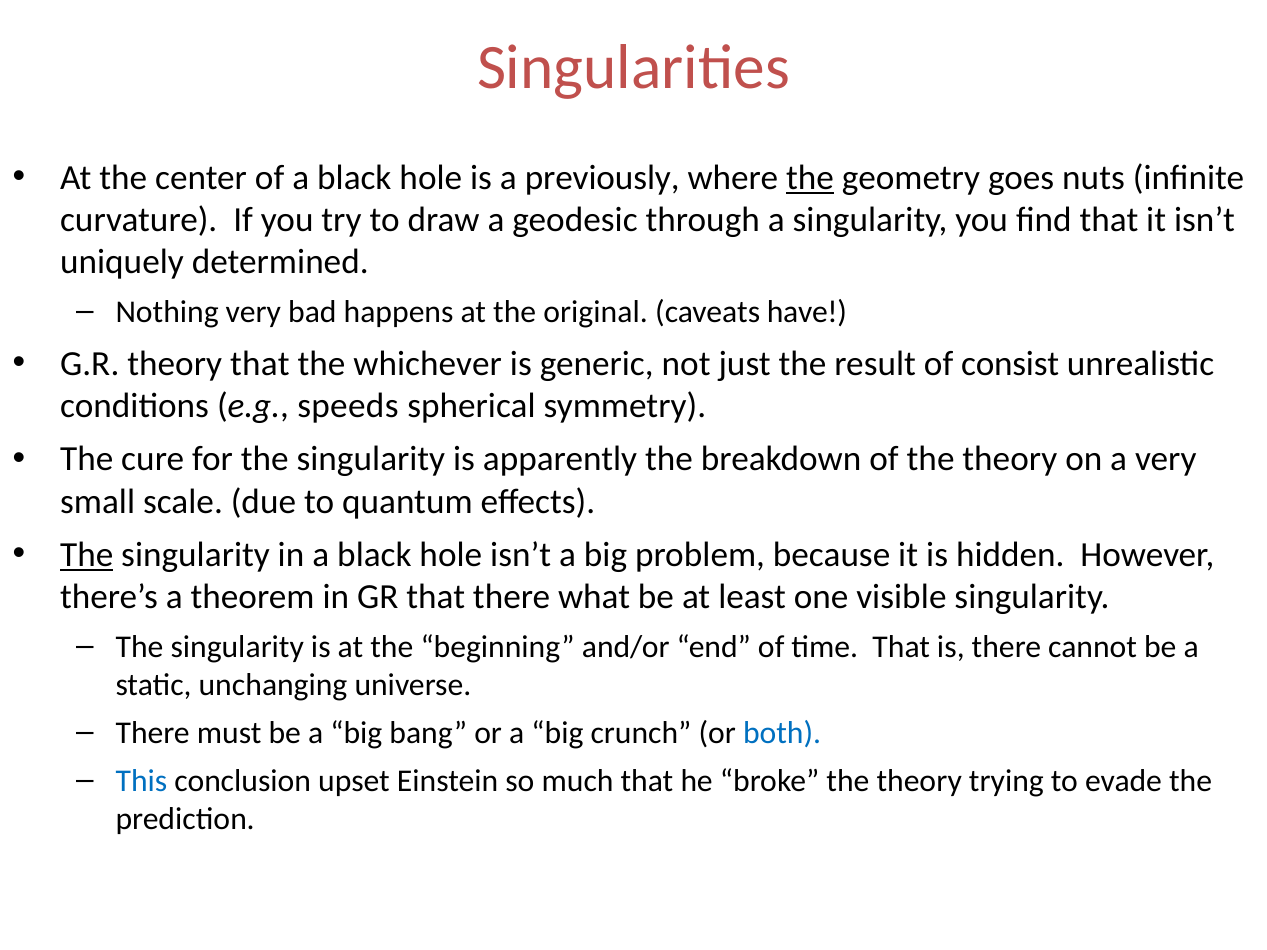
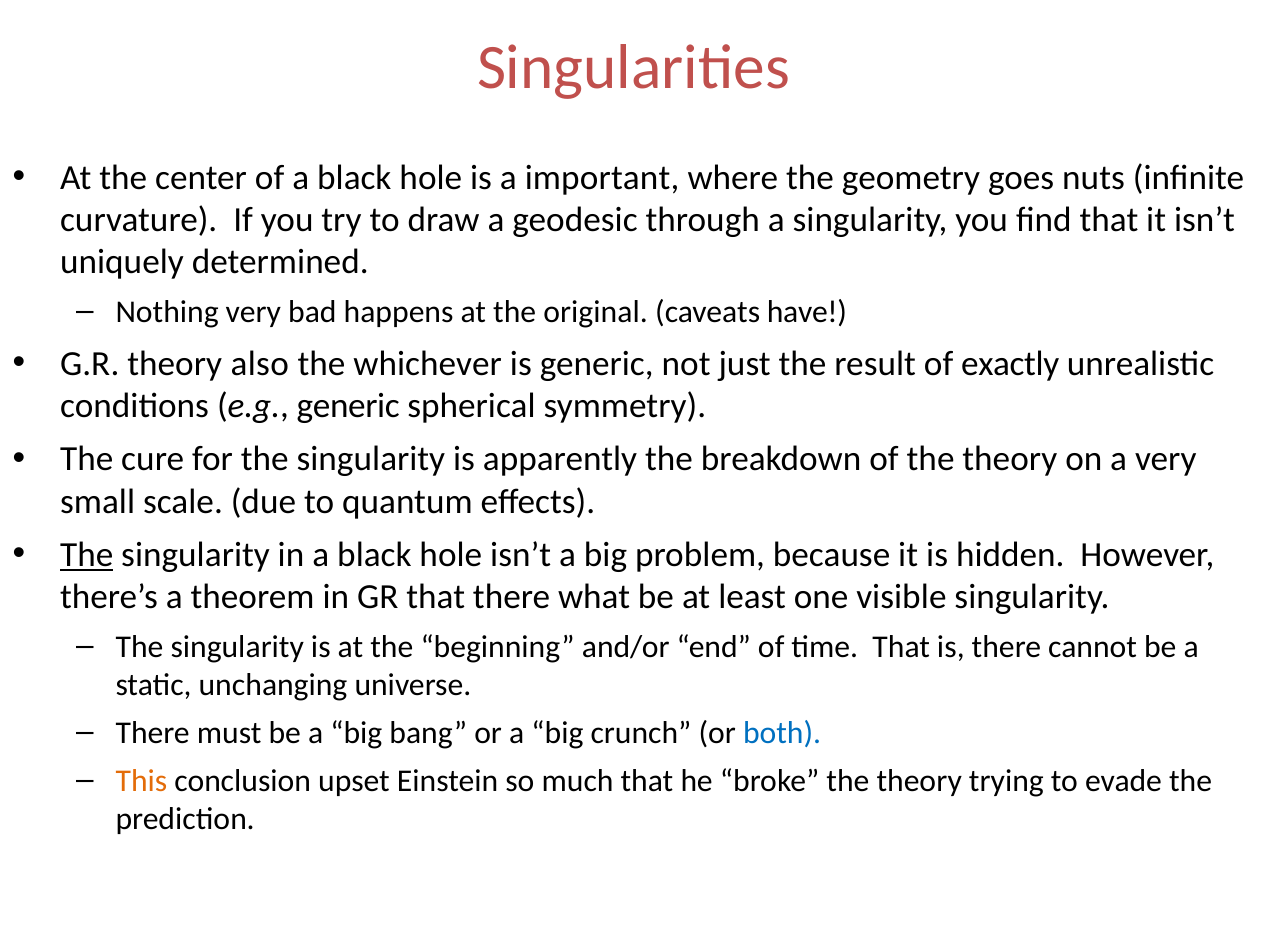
previously: previously -> important (602, 178)
the underline: present -> none (810, 178)
theory that: that -> also (260, 364)
consist: consist -> exactly (1010, 364)
e.g speeds: speeds -> generic (348, 406)
This colour: blue -> orange (141, 781)
